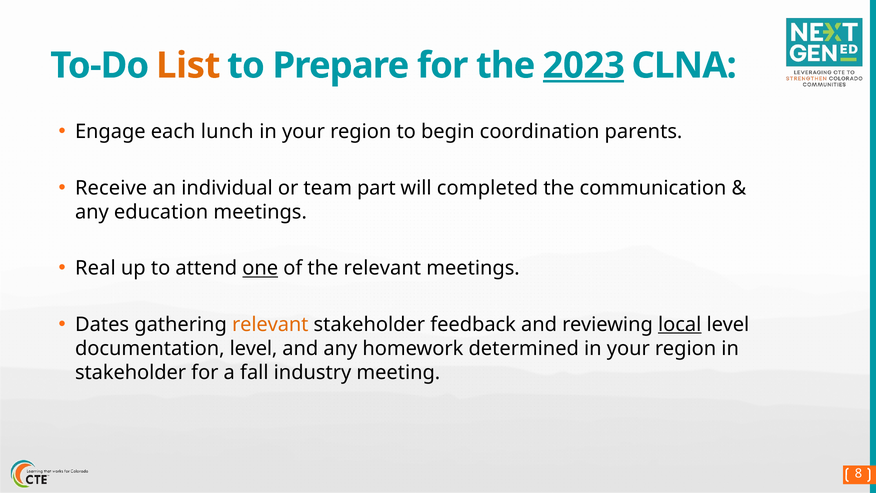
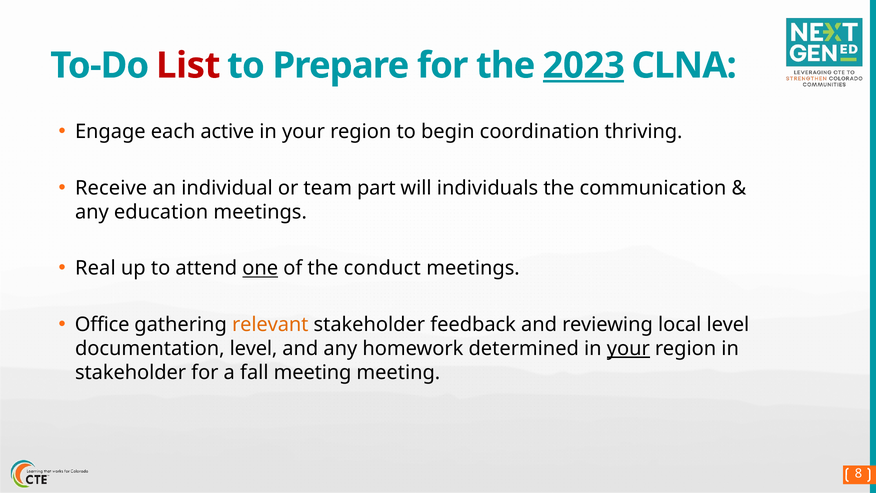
List colour: orange -> red (188, 66)
lunch: lunch -> active (227, 132)
parents: parents -> thriving (644, 132)
completed: completed -> individuals (488, 188)
the relevant: relevant -> conduct (382, 268)
Dates: Dates -> Office (102, 324)
local underline: present -> none (680, 324)
your underline: none -> present (628, 348)
fall industry: industry -> meeting (313, 372)
